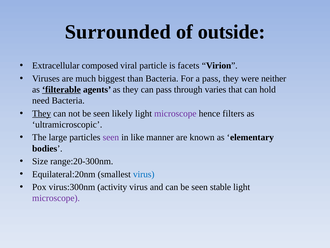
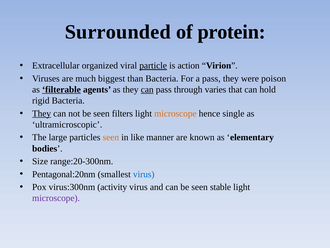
outside: outside -> protein (232, 32)
composed: composed -> organized (100, 66)
particle underline: none -> present (153, 66)
facets: facets -> action (189, 66)
neither: neither -> poison (274, 78)
can underline: none -> present (147, 89)
need: need -> rigid (41, 100)
likely: likely -> filters (122, 113)
microscope colour: purple -> orange (175, 113)
filters: filters -> single (233, 113)
seen colour: purple -> orange (111, 137)
Equilateral:20nm: Equilateral:20nm -> Pentagonal:20nm (64, 174)
